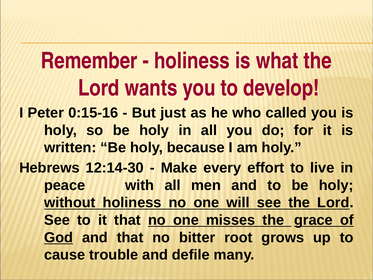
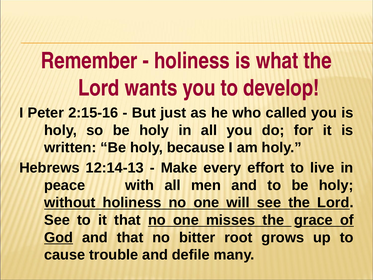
0:15-16: 0:15-16 -> 2:15-16 (93, 113)
12:14-30: 12:14-30 -> 12:14-13 (115, 168)
